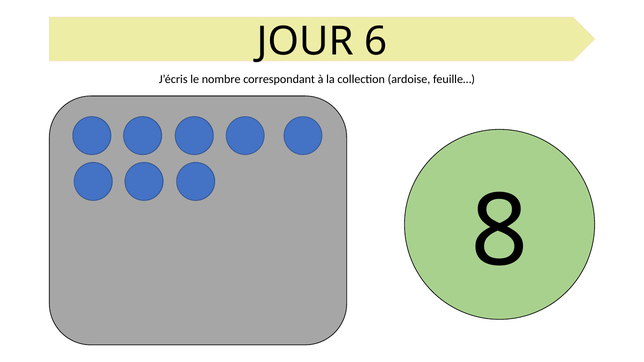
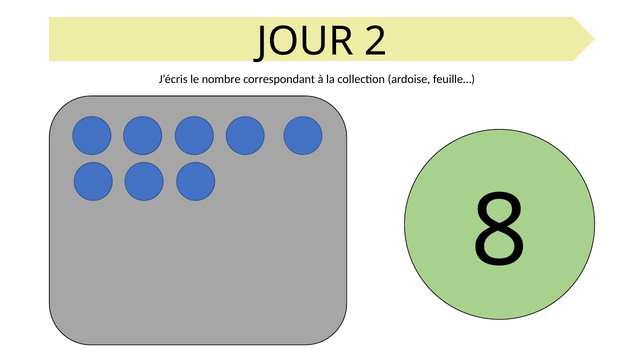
6: 6 -> 2 (376, 41)
